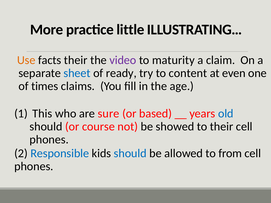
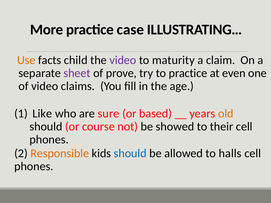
little: little -> case (130, 30)
facts their: their -> child (76, 60)
sheet colour: blue -> purple (77, 73)
ready: ready -> prove (121, 73)
to content: content -> practice (188, 73)
of times: times -> video (45, 86)
This: This -> Like (42, 114)
old colour: blue -> orange (226, 114)
Responsible colour: blue -> orange (60, 154)
from: from -> halls (230, 154)
